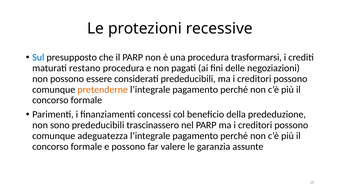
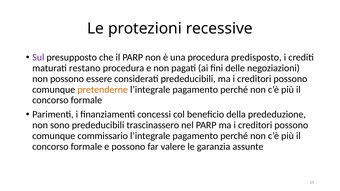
Sul colour: blue -> purple (38, 57)
trasformarsi: trasformarsi -> predisposto (256, 57)
adeguatezza: adeguatezza -> commissario (103, 136)
